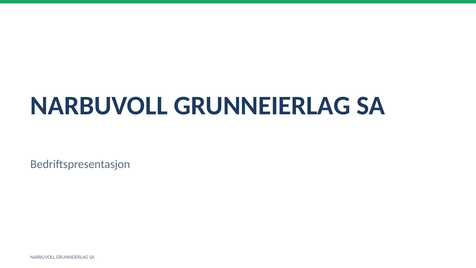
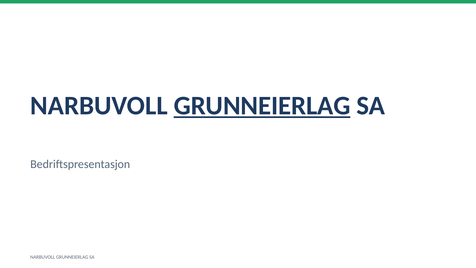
GRUNNEIERLAG underline: none -> present (262, 106)
